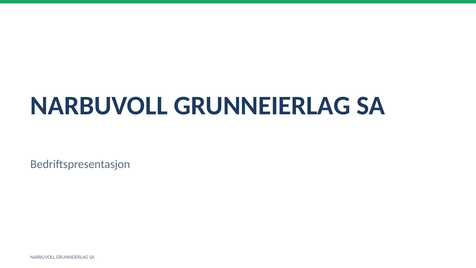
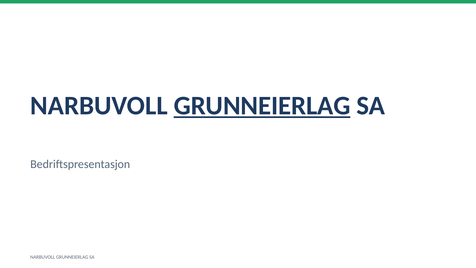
GRUNNEIERLAG underline: none -> present (262, 106)
